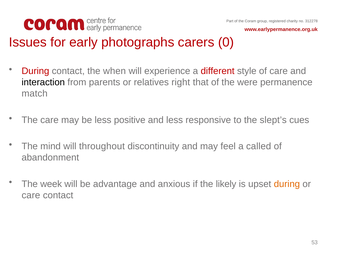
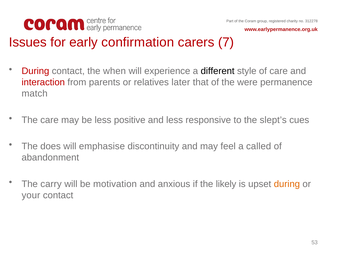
photographs: photographs -> confirmation (138, 42)
0: 0 -> 7 (226, 42)
different colour: red -> black (218, 71)
interaction colour: black -> red (43, 82)
right: right -> later (181, 82)
mind: mind -> does (51, 146)
throughout: throughout -> emphasise (102, 146)
week: week -> carry (51, 184)
advantage: advantage -> motivation (115, 184)
care: care -> your (31, 195)
